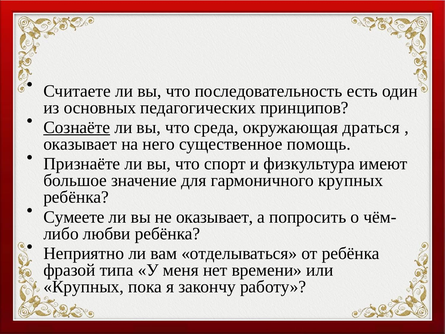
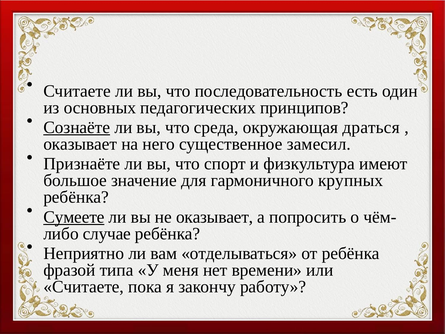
помощь: помощь -> замесил (319, 144)
Сумеете underline: none -> present (74, 217)
любви: любви -> случае (107, 233)
Крупных: Крупных -> Считаете (84, 287)
